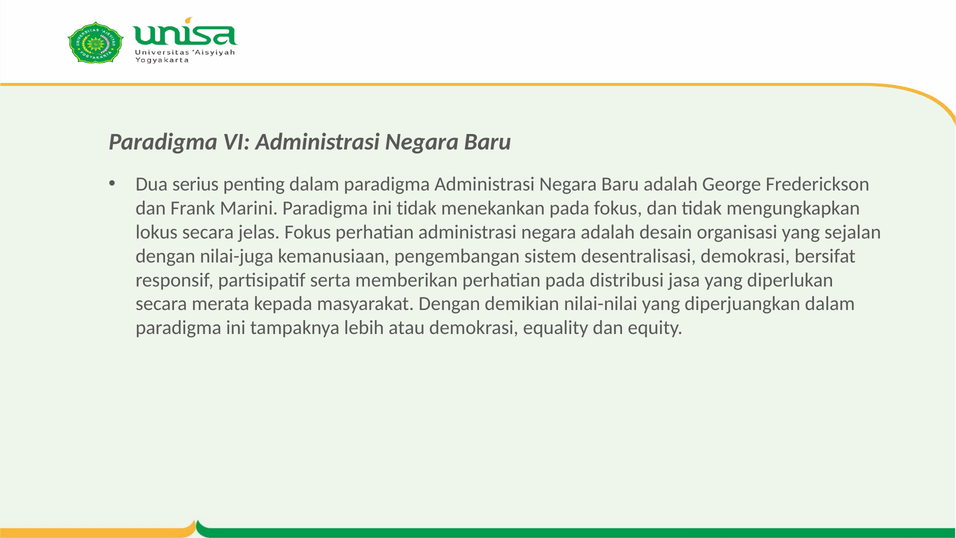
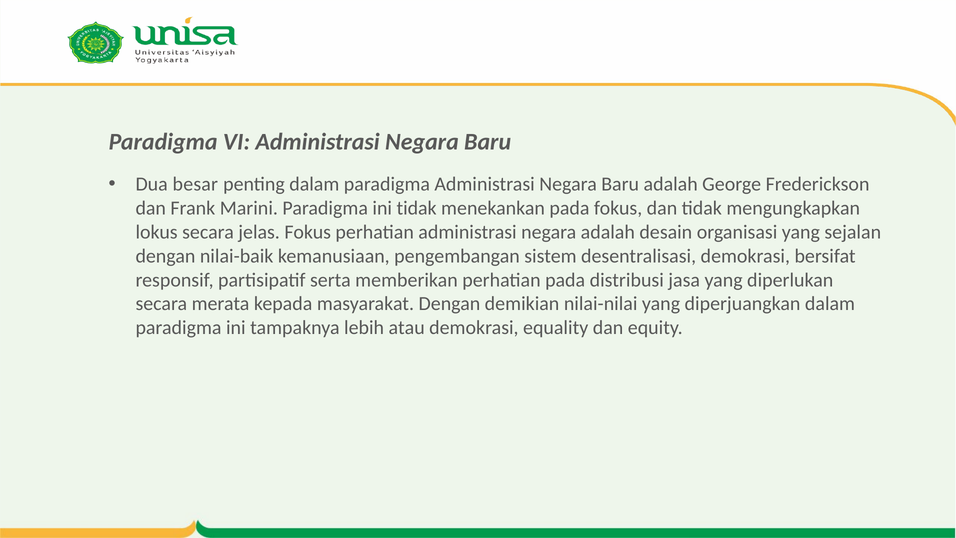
serius: serius -> besar (195, 184)
nilai-juga: nilai-juga -> nilai-baik (237, 256)
